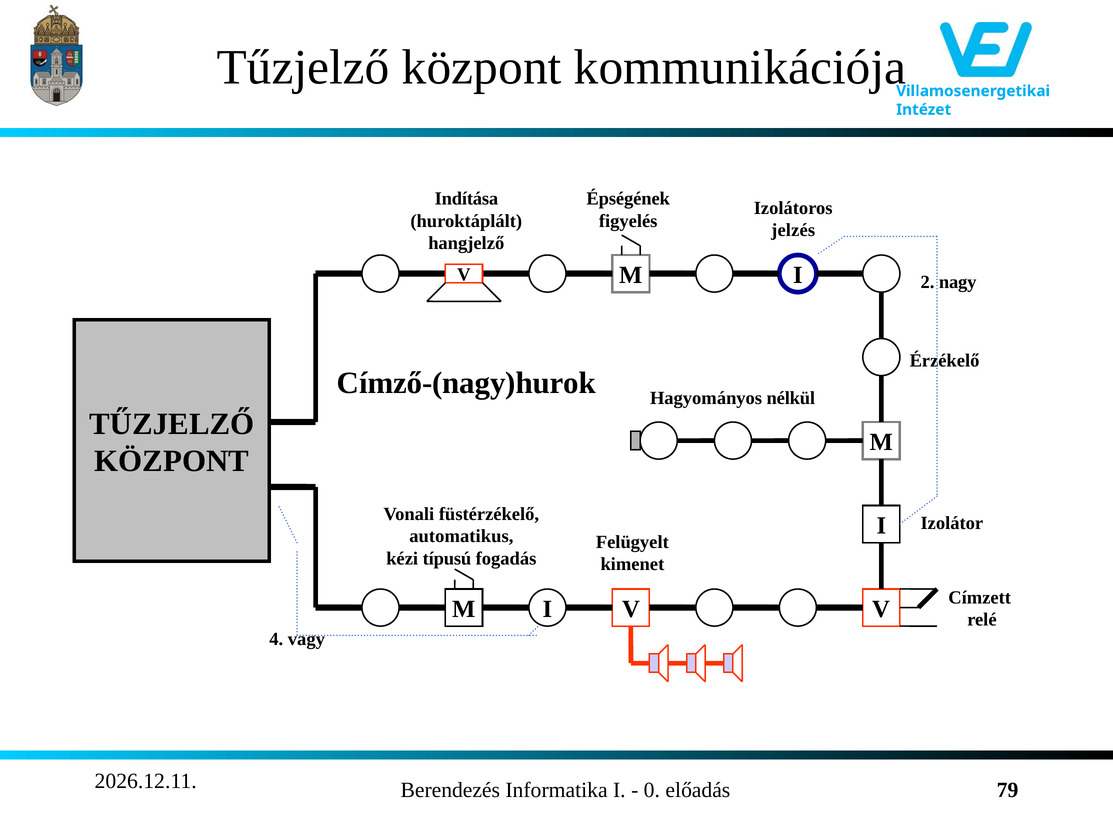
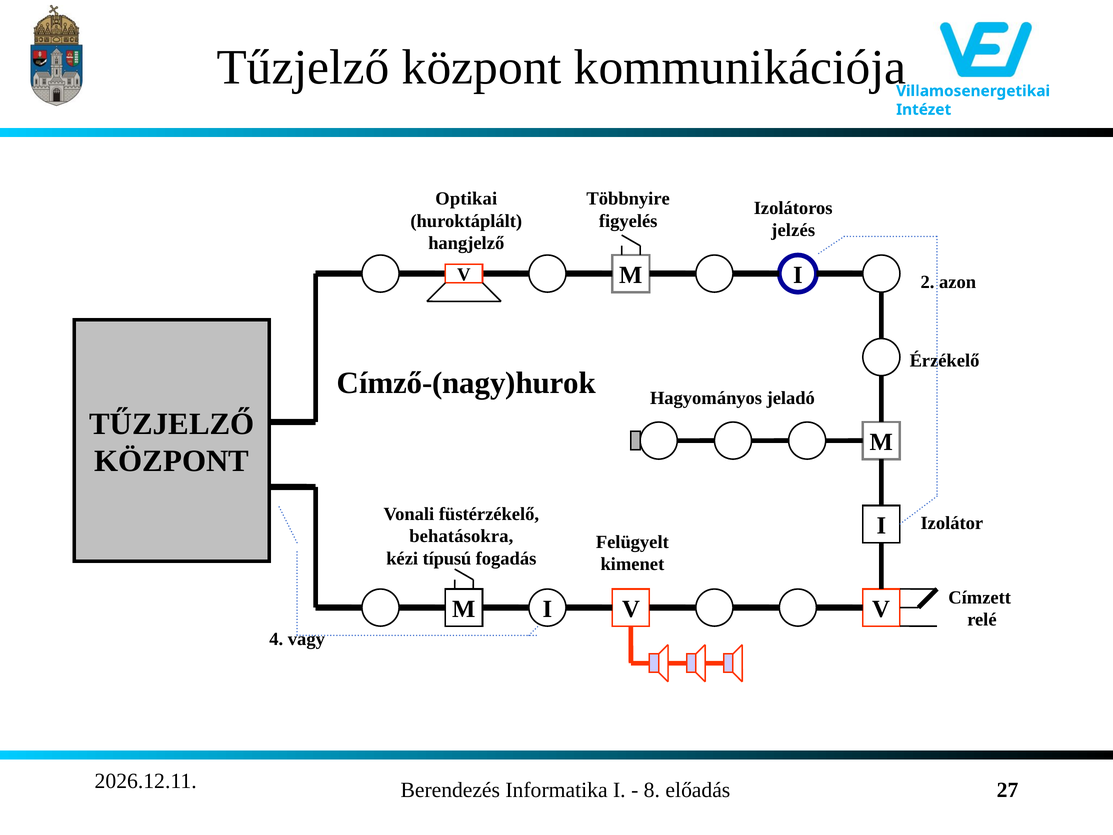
Indítása: Indítása -> Optikai (466, 199)
Épségének: Épségének -> Többnyire (628, 199)
nagy: nagy -> azon (958, 282)
nélkül: nélkül -> jeladó (791, 398)
automatikus: automatikus -> behatásokra (461, 536)
0: 0 -> 8 (652, 790)
79: 79 -> 27 (1008, 790)
